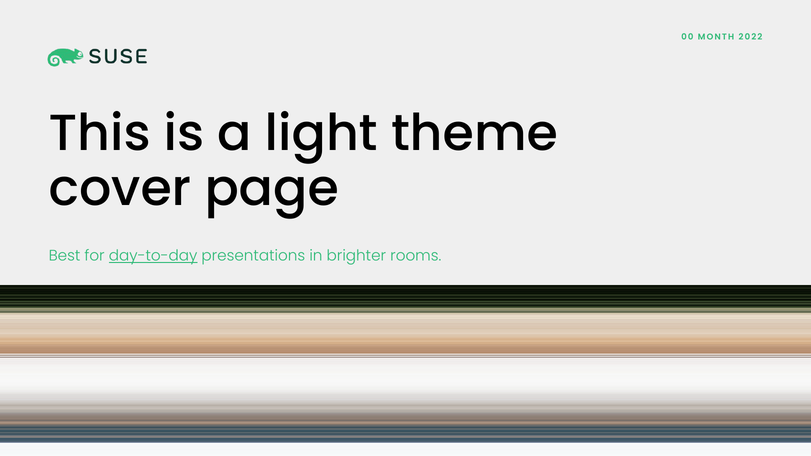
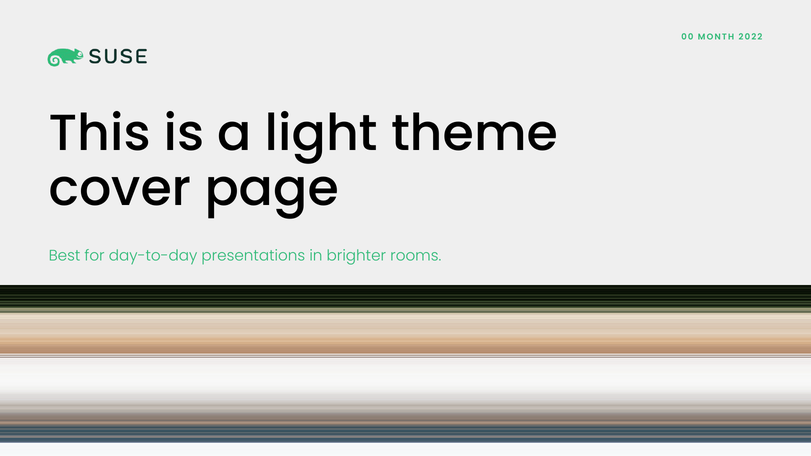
day-to-day underline: present -> none (153, 256)
